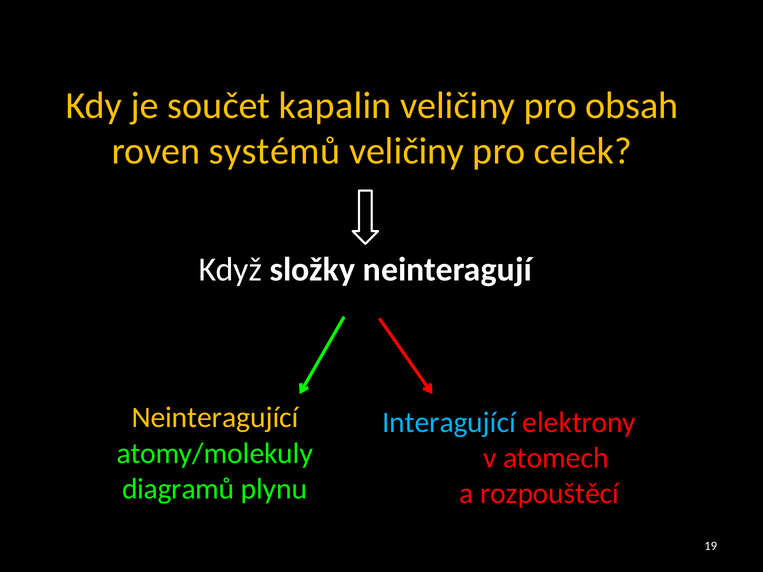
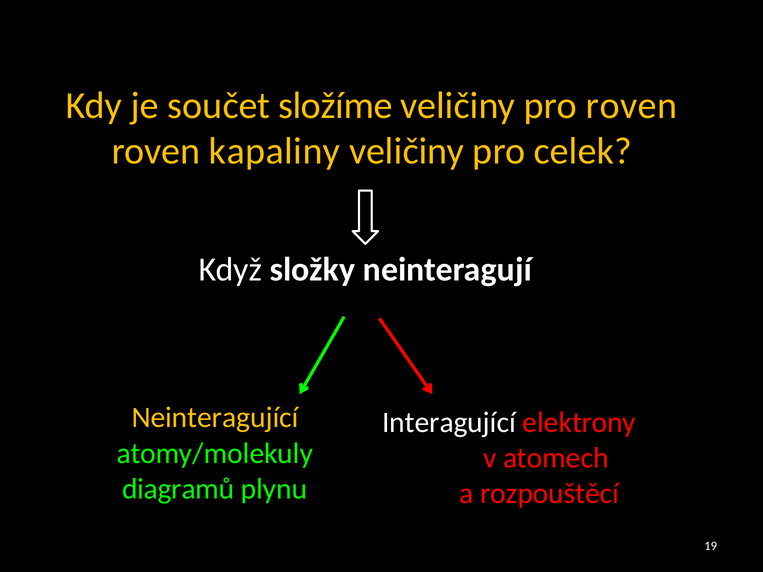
kapalin: kapalin -> složíme (335, 106)
pro obsah: obsah -> roven (632, 106)
systémů: systémů -> kapaliny (275, 151)
Interagující colour: light blue -> white (449, 423)
